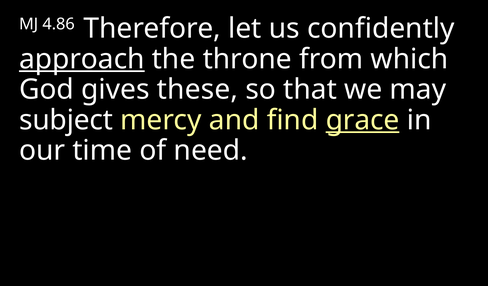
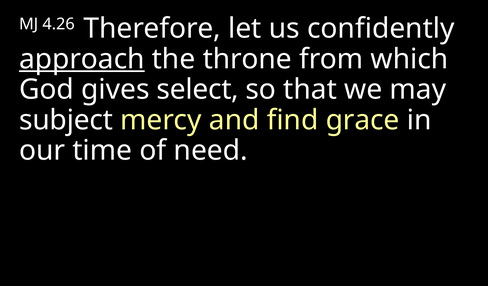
4.86: 4.86 -> 4.26 (59, 24)
these: these -> select (198, 90)
grace underline: present -> none (363, 120)
